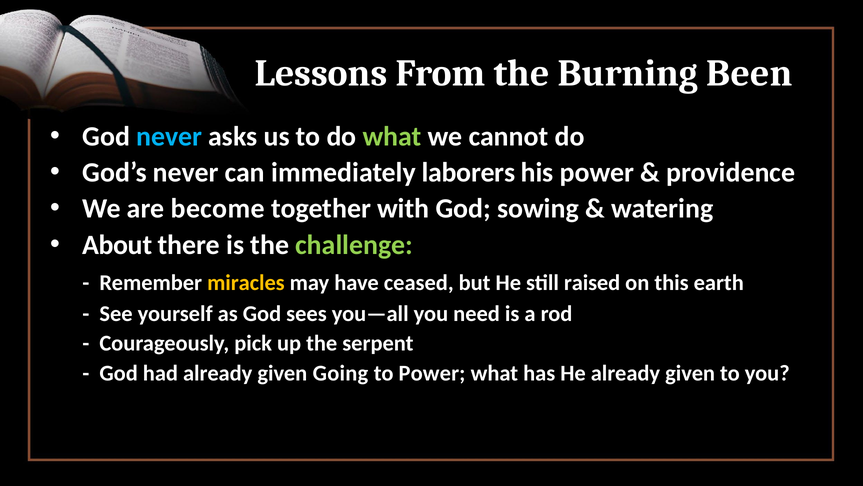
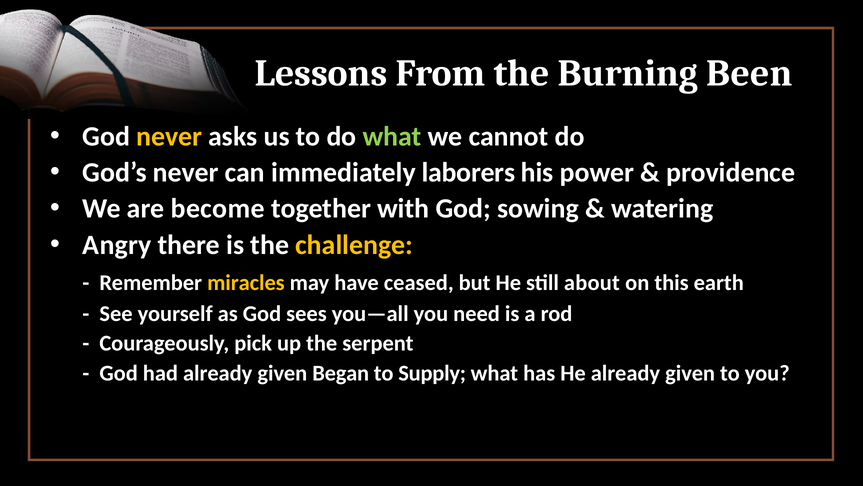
never colour: light blue -> yellow (169, 136)
About: About -> Angry (117, 245)
challenge colour: light green -> yellow (354, 245)
raised: raised -> about (592, 283)
Going: Going -> Began (341, 373)
to Power: Power -> Supply (432, 373)
